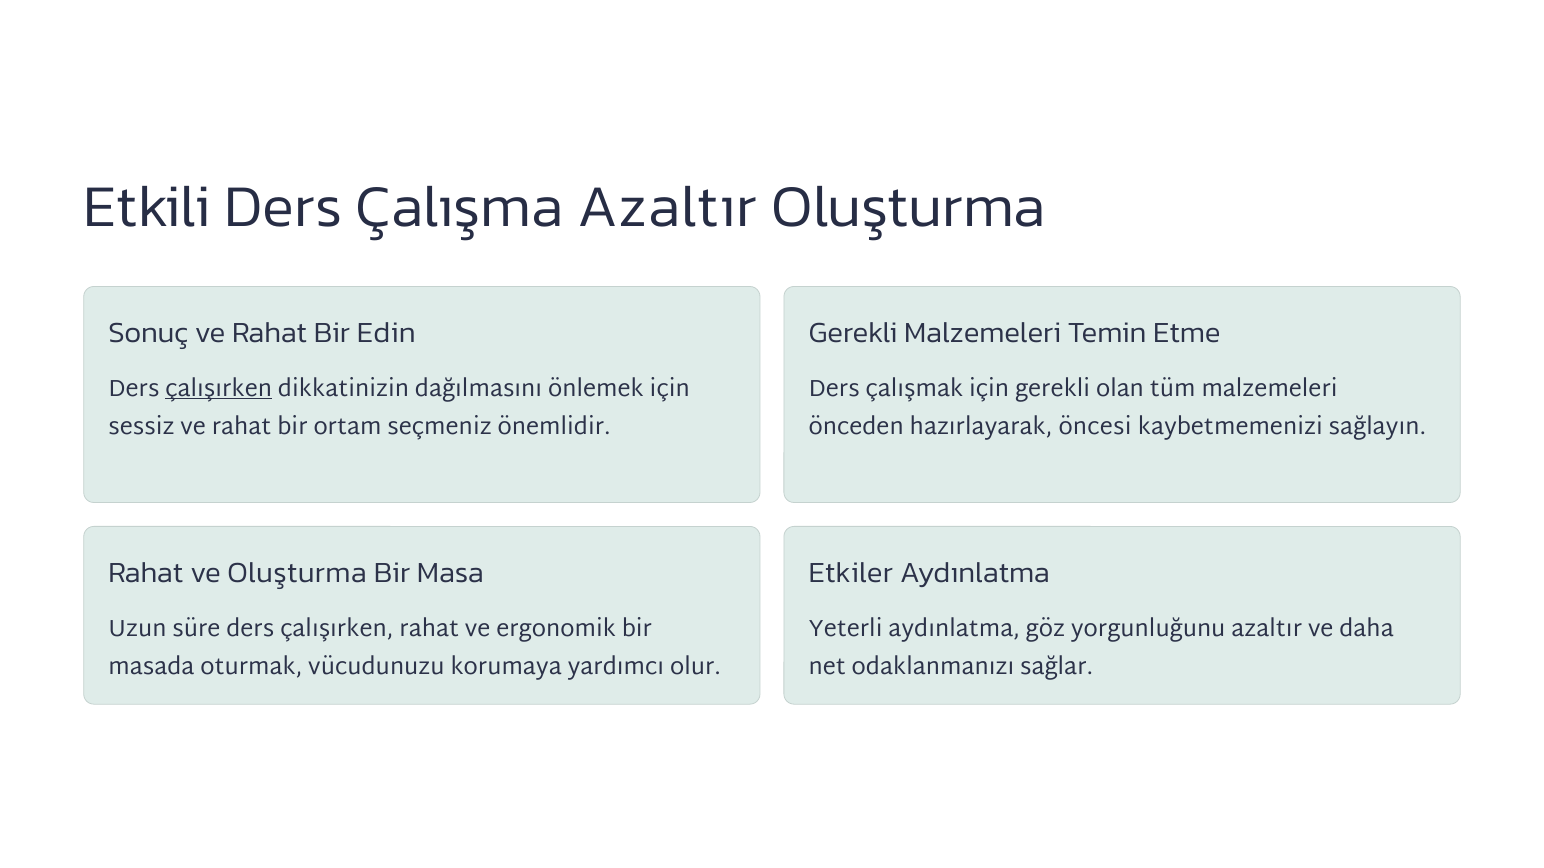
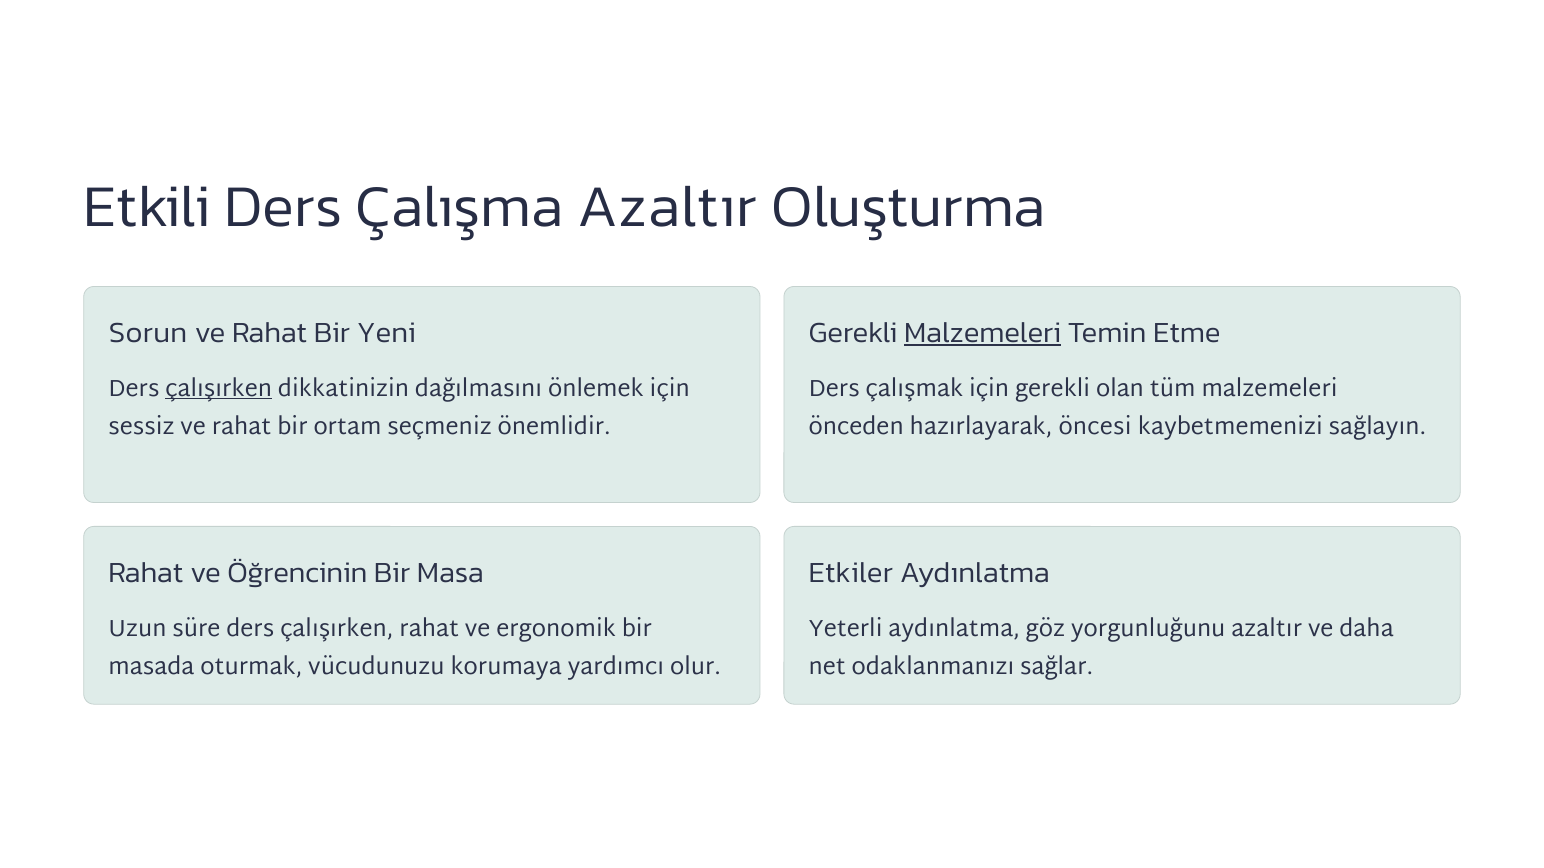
Sonuç: Sonuç -> Sorun (148, 333)
Edin: Edin -> Yeni (386, 333)
Malzemeleri underline: none -> present (983, 333)
ve Oluşturma: Oluşturma -> Öğrencinin (297, 573)
